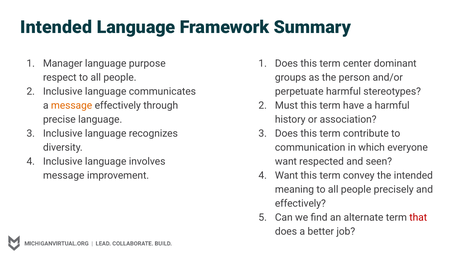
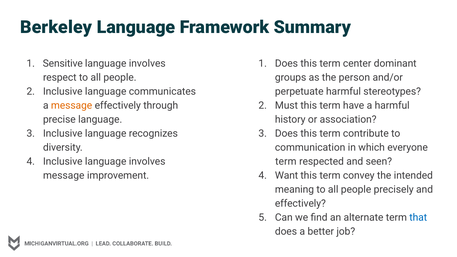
Intended: Intended -> Berkeley (56, 27)
Manager: Manager -> Sensitive (63, 63)
purpose: purpose -> involves (147, 63)
want: want -> term (286, 161)
that colour: red -> blue (418, 217)
